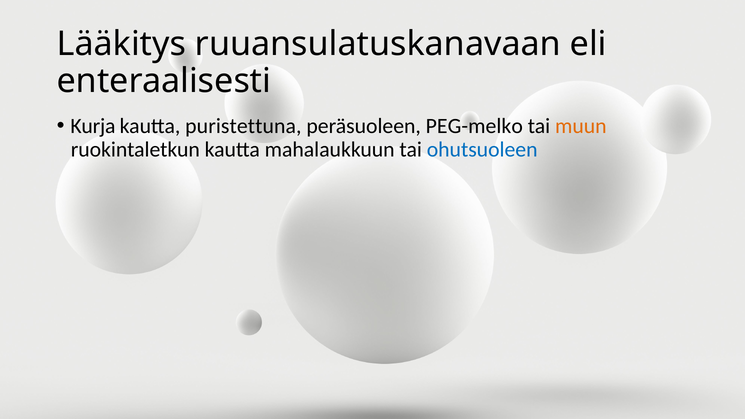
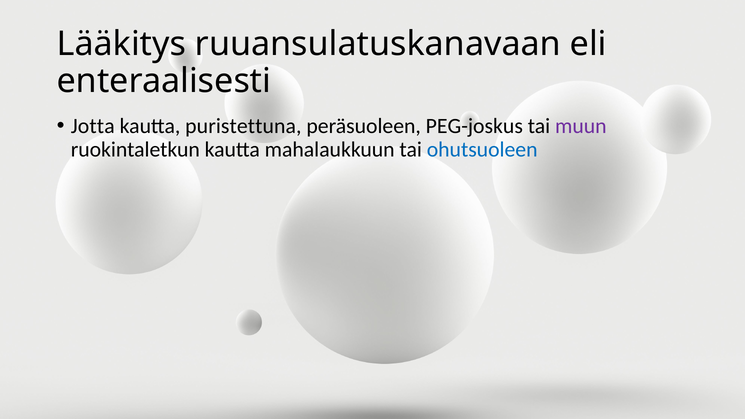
Kurja: Kurja -> Jotta (93, 126)
PEG-melko: PEG-melko -> PEG-joskus (474, 126)
muun colour: orange -> purple (581, 126)
